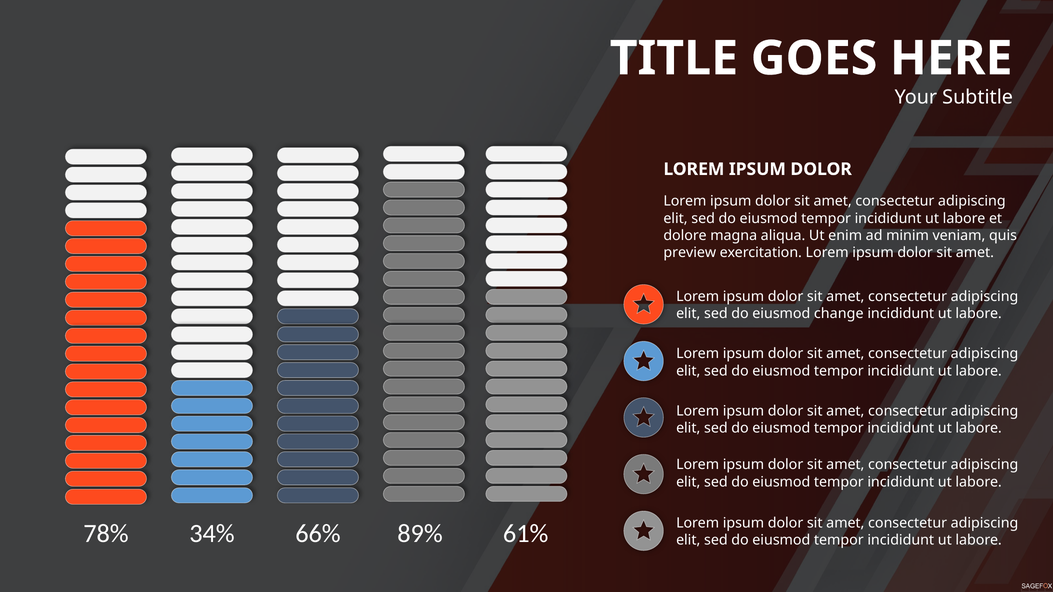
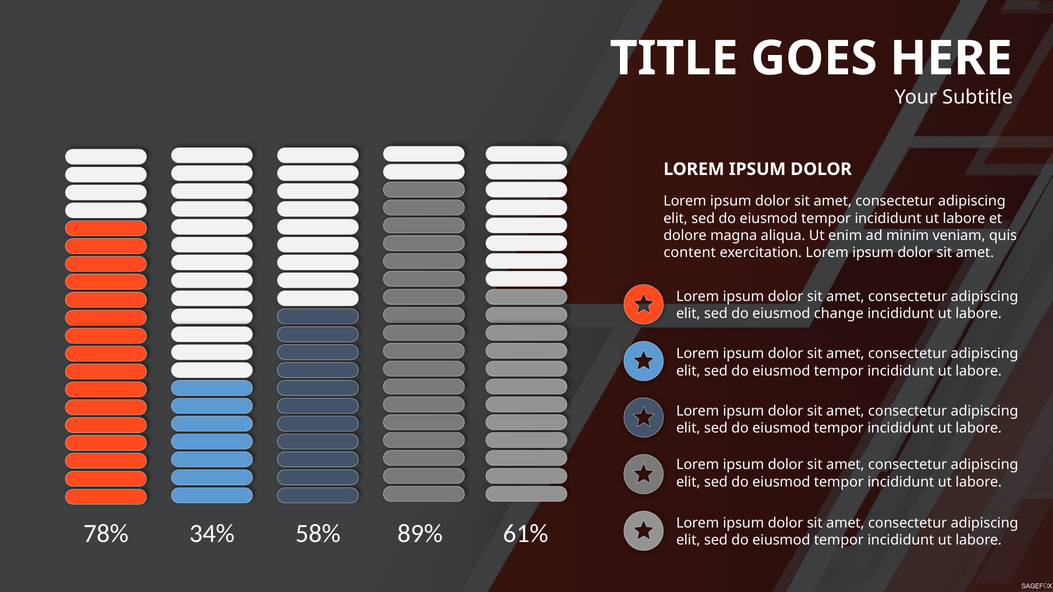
preview: preview -> content (690, 253)
66%: 66% -> 58% (318, 534)
